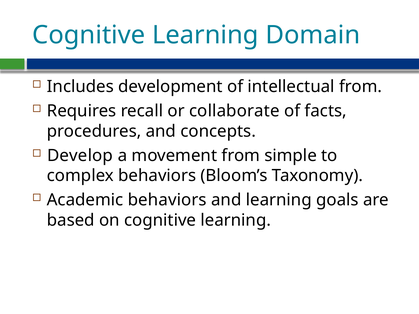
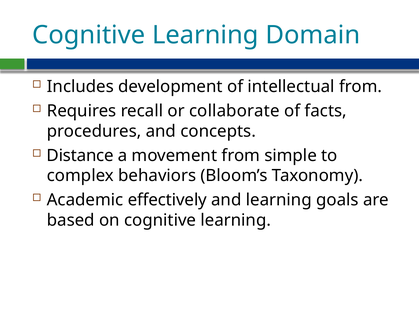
Develop: Develop -> Distance (80, 156)
Academic behaviors: behaviors -> effectively (167, 200)
